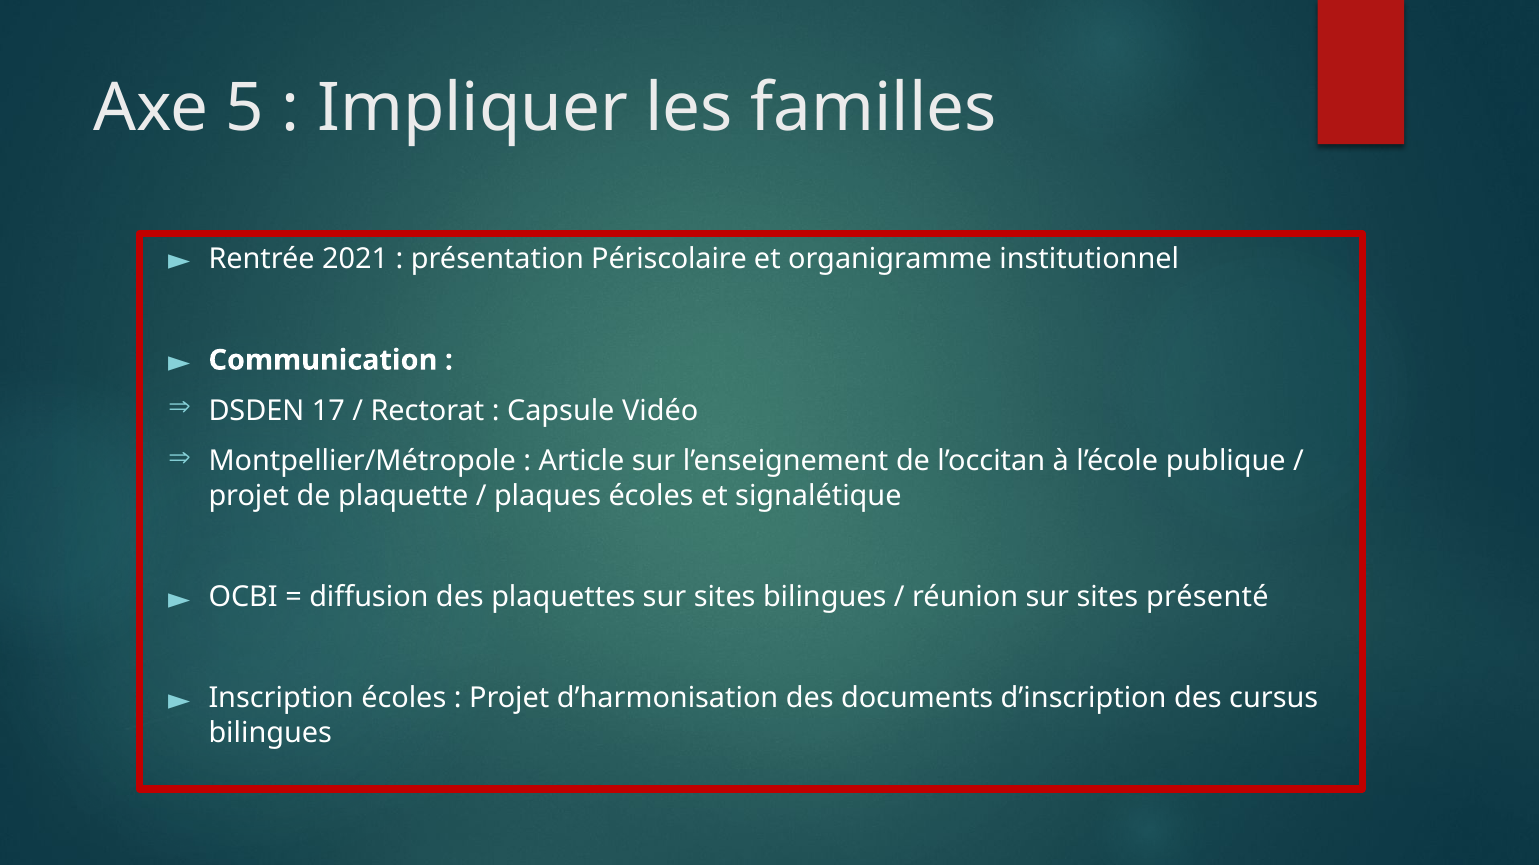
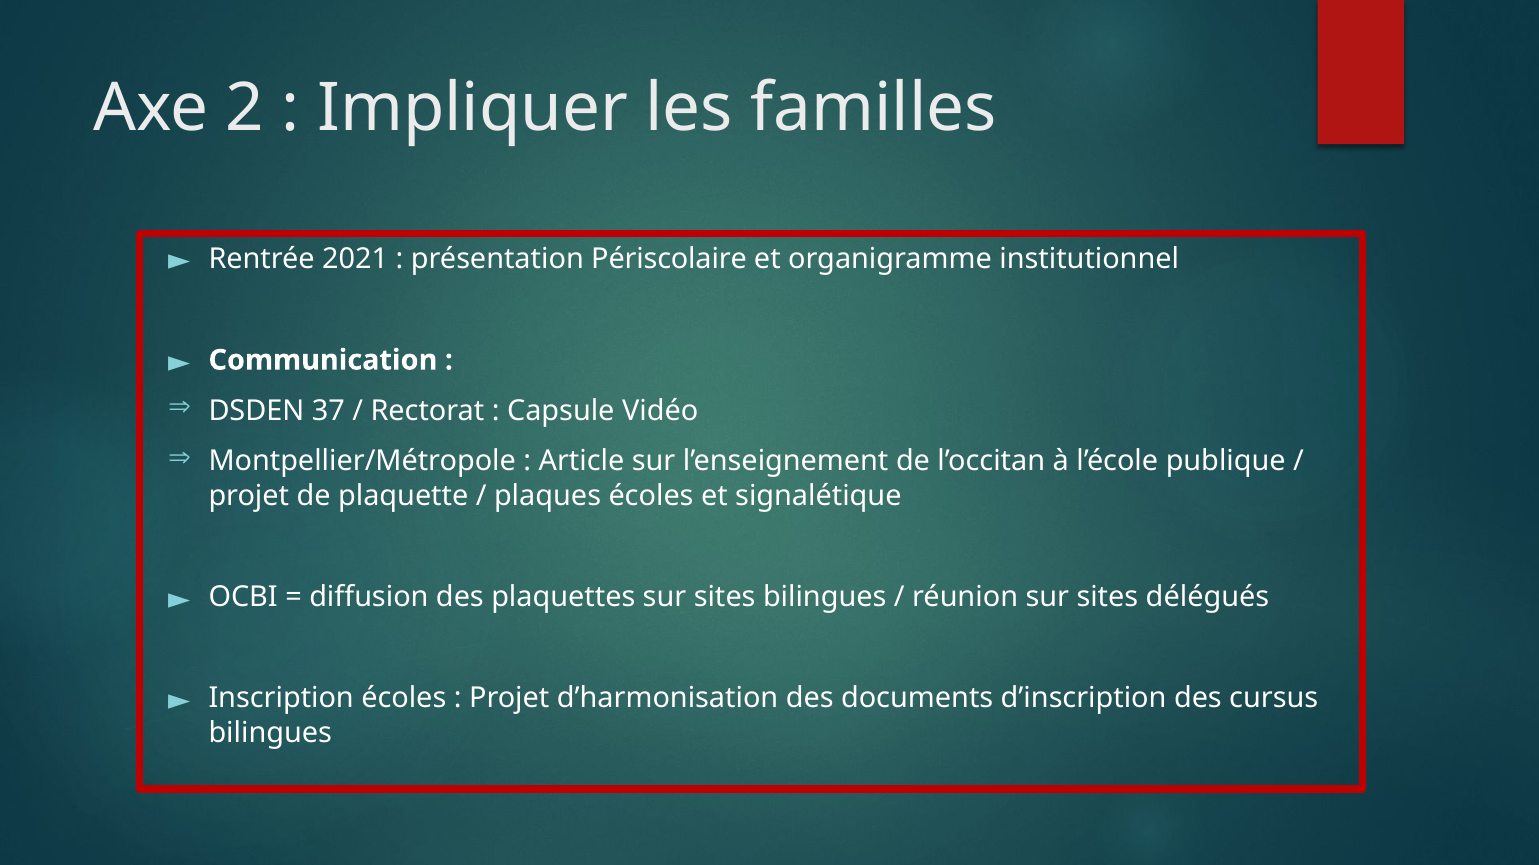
5: 5 -> 2 (245, 108)
17: 17 -> 37 (328, 411)
présenté: présenté -> délégués (1208, 598)
